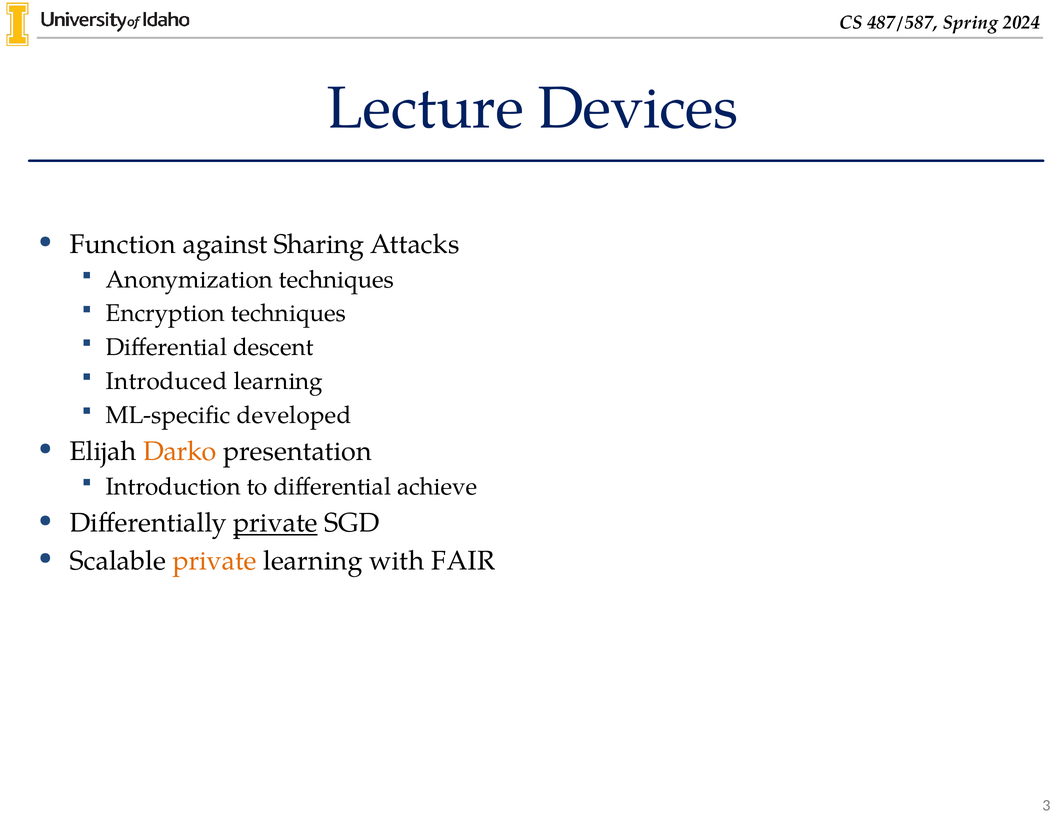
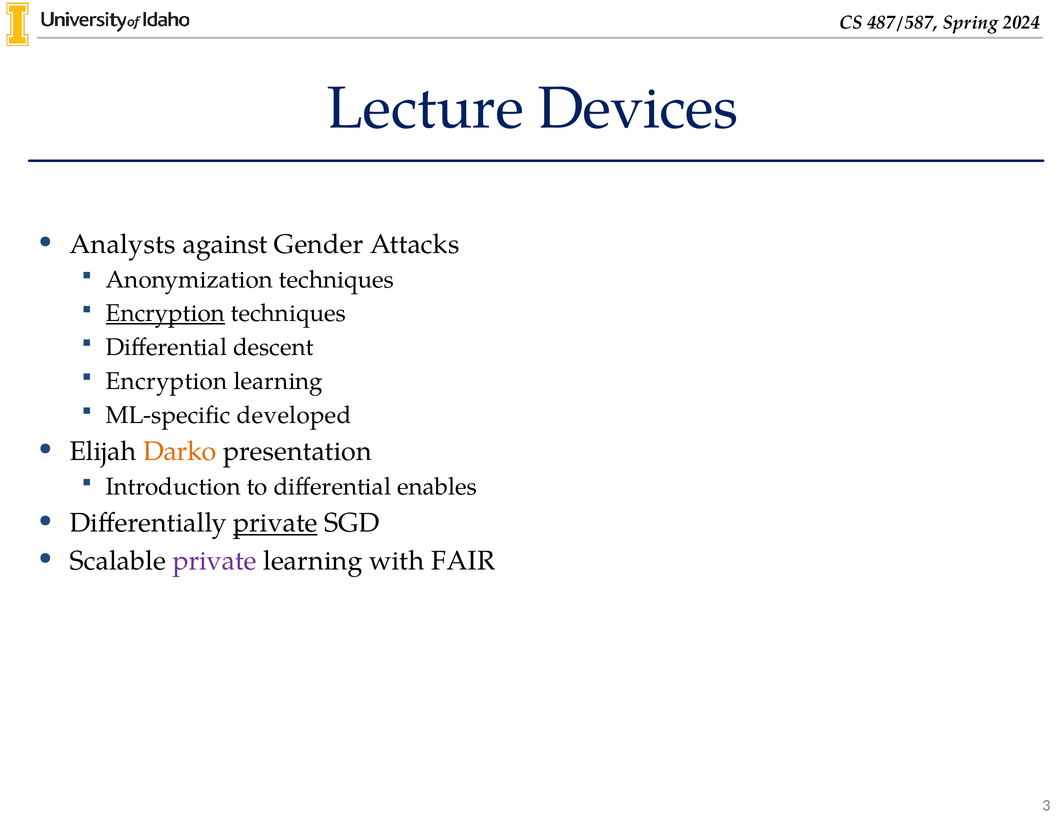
Function: Function -> Analysts (123, 244)
Sharing: Sharing -> Gender (319, 244)
Encryption underline: none -> present (165, 313)
Introduced: Introduced -> Encryption (167, 381)
achieve: achieve -> enables (437, 486)
private colour: orange -> purple (215, 560)
